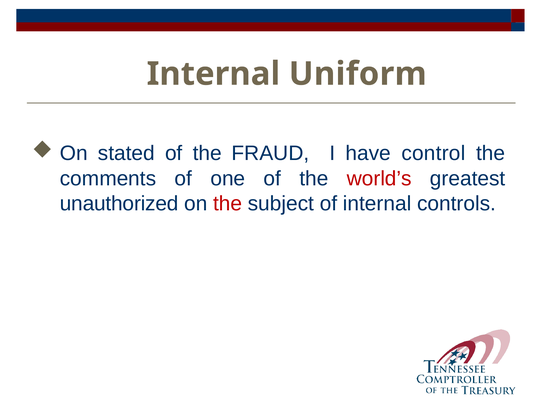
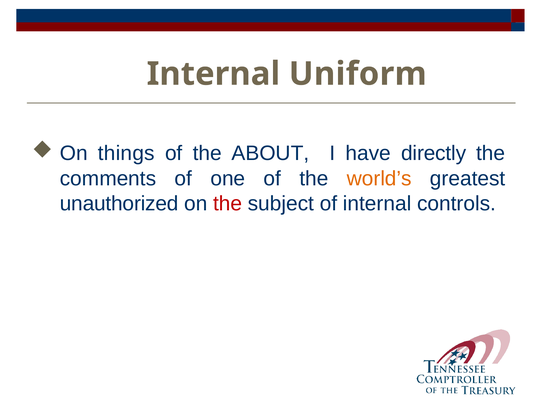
stated: stated -> things (126, 154)
FRAUD: FRAUD -> ABOUT (270, 154)
control: control -> directly (434, 154)
world’s colour: red -> orange (379, 179)
